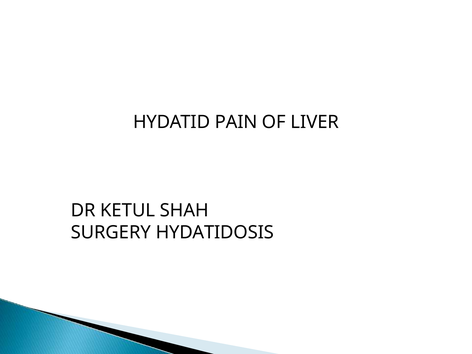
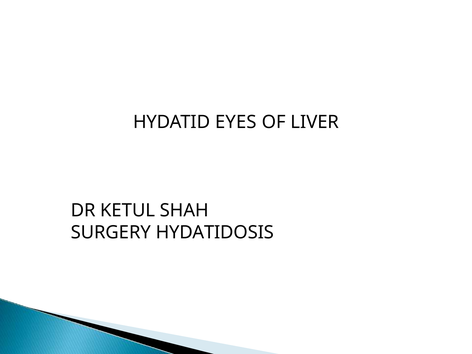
PAIN: PAIN -> EYES (236, 122)
